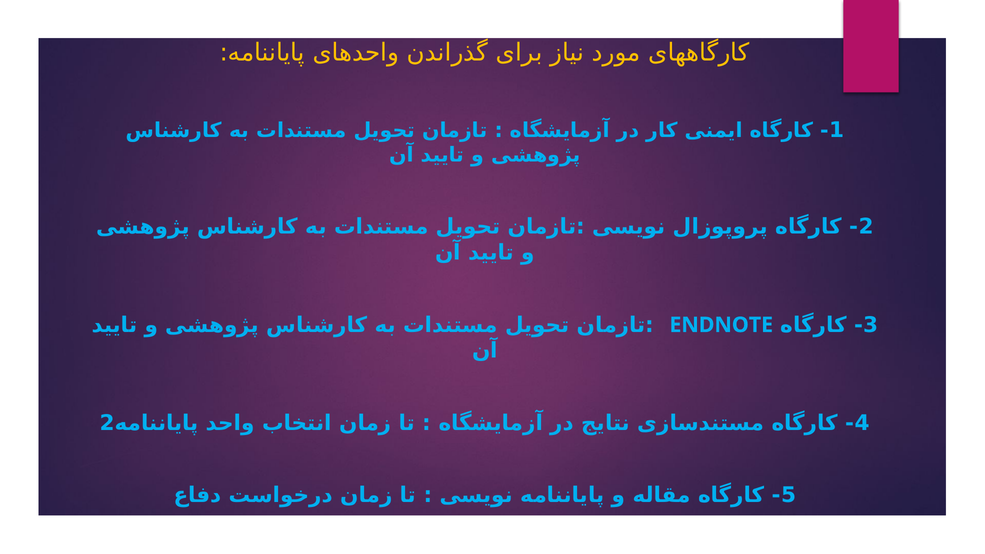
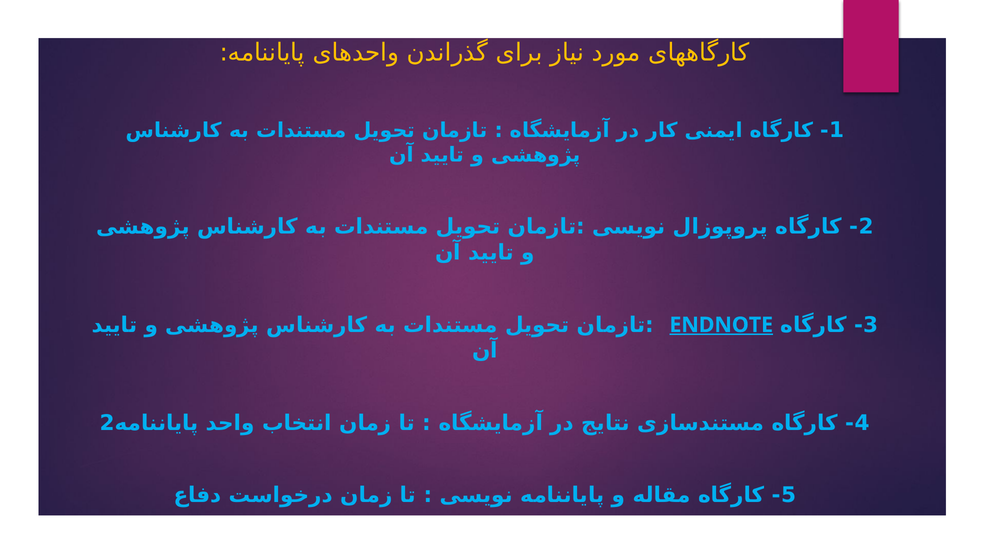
ENDNOTE underline: none -> present (721, 325)
